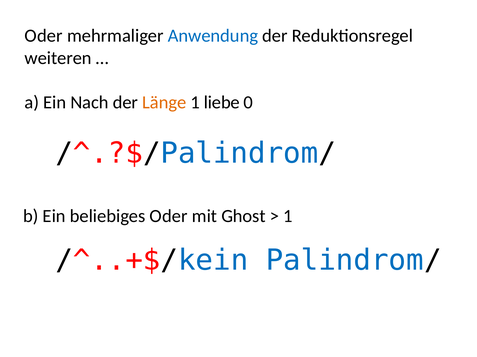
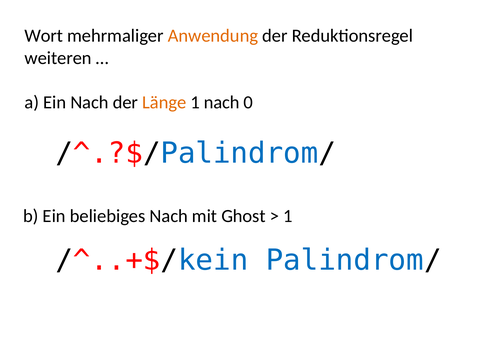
Oder: Oder -> Wort (44, 36)
Anwendung colour: blue -> orange (213, 36)
1 liebe: liebe -> nach (222, 103)
beliebiges Oder: Oder -> Nach (169, 216)
